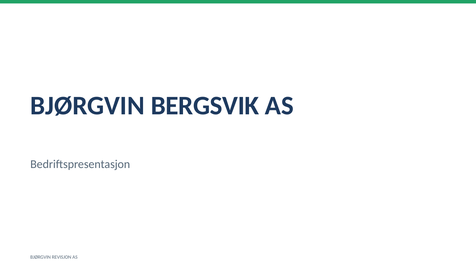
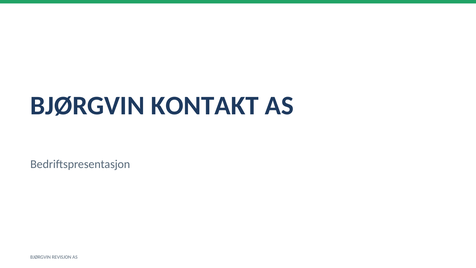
BERGSVIK: BERGSVIK -> KONTAKT (205, 106)
